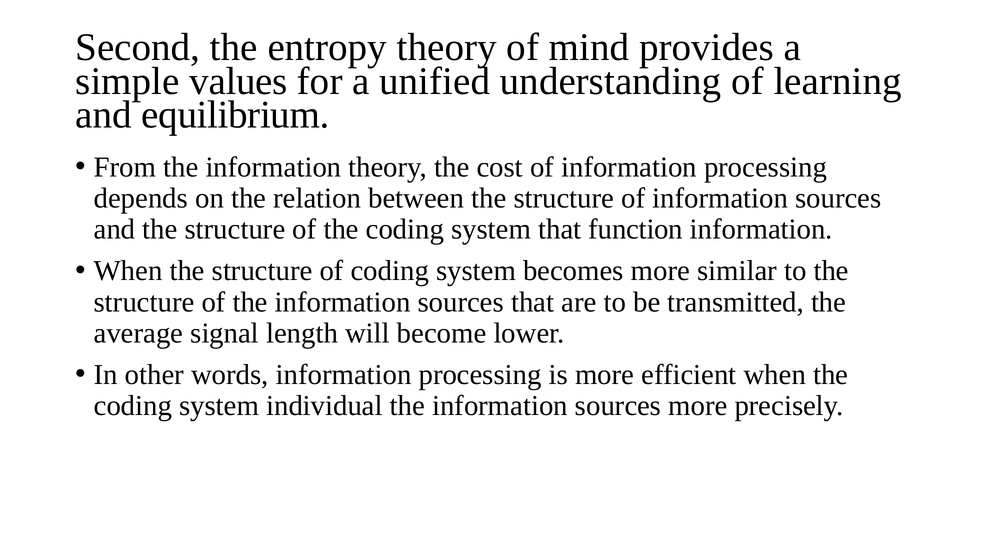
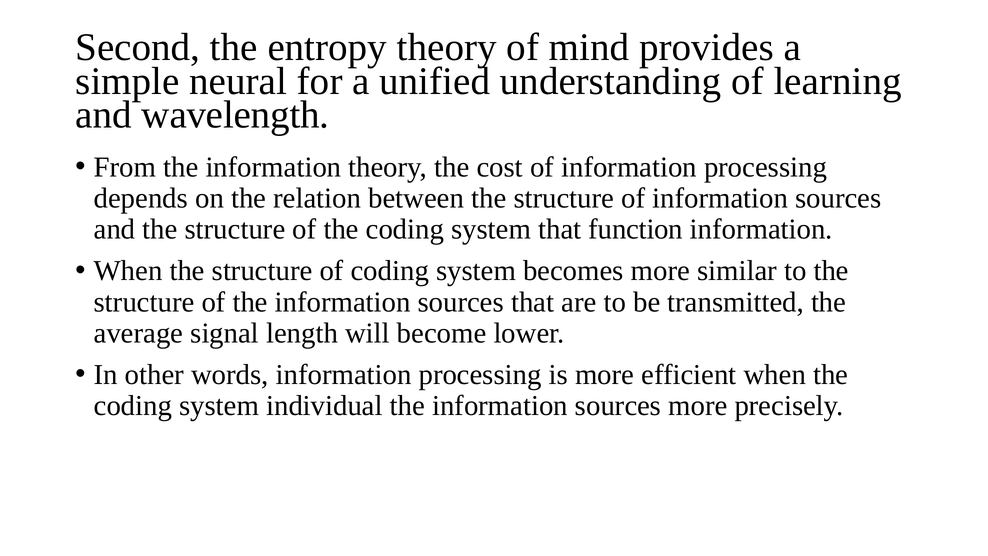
values: values -> neural (238, 81)
equilibrium: equilibrium -> wavelength (235, 115)
